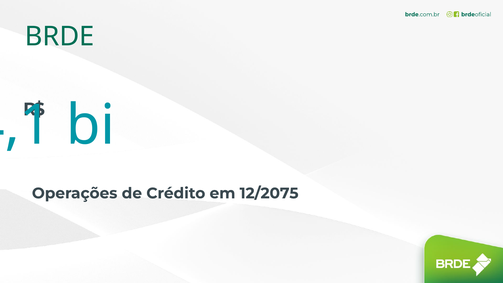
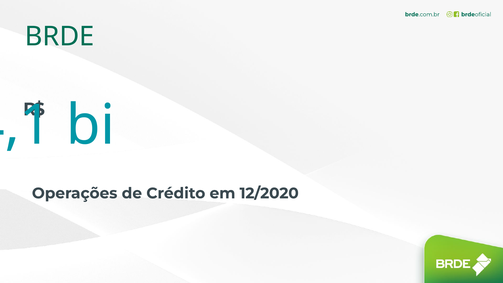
12/2075: 12/2075 -> 12/2020 (269, 193)
